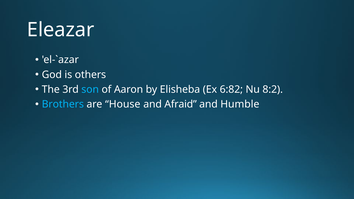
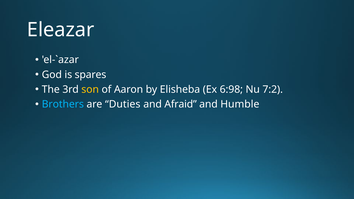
others: others -> spares (90, 75)
son colour: light blue -> yellow (90, 90)
6:82: 6:82 -> 6:98 (231, 90)
8:2: 8:2 -> 7:2 (273, 90)
House: House -> Duties (123, 104)
